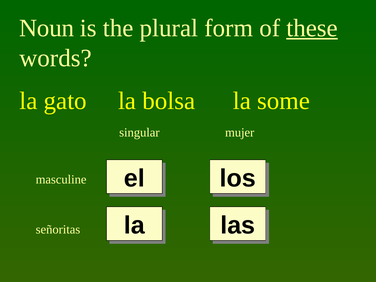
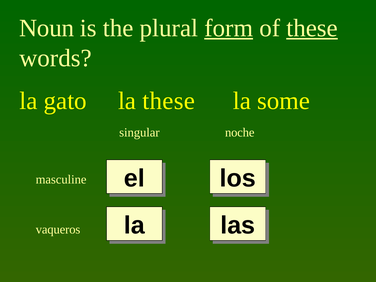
form underline: none -> present (229, 28)
la bolsa: bolsa -> these (169, 101)
mujer: mujer -> noche (240, 132)
señoritas: señoritas -> vaqueros (58, 230)
